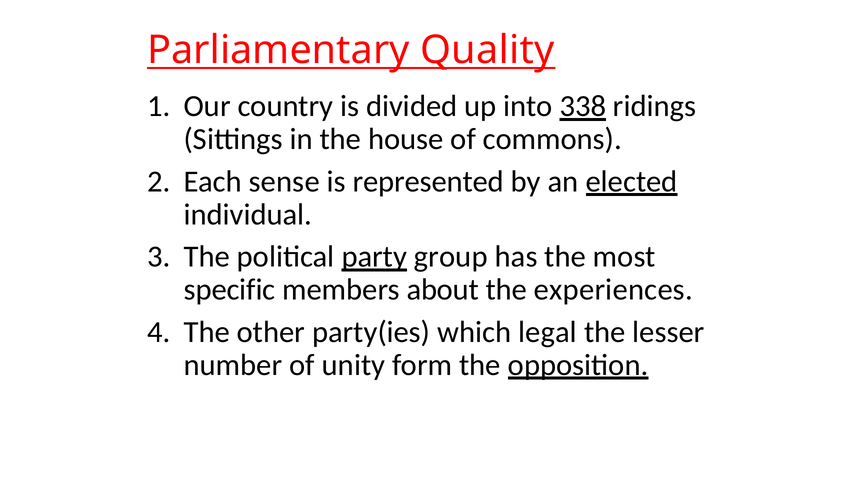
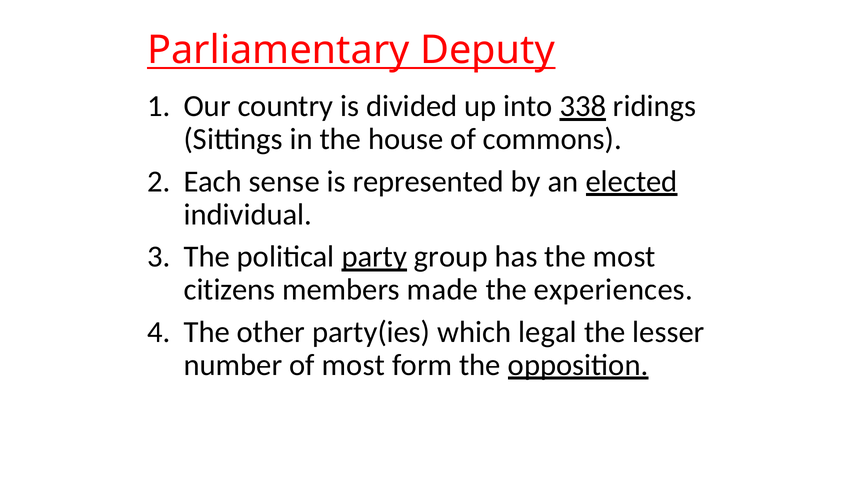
Quality: Quality -> Deputy (487, 50)
specific: specific -> citizens (230, 290)
about: about -> made (442, 290)
of unity: unity -> most (353, 365)
